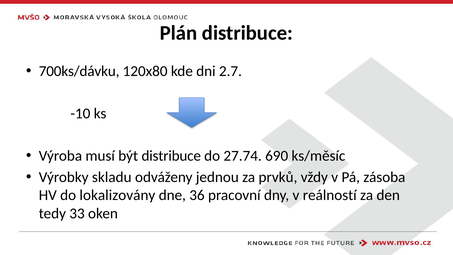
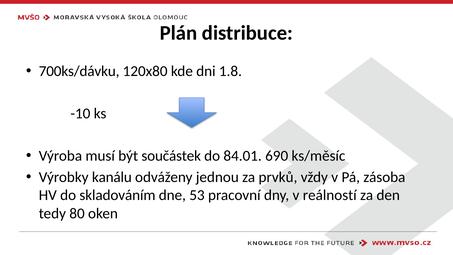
2.7: 2.7 -> 1.8 (230, 71)
být distribuce: distribuce -> součástek (171, 156)
27.74: 27.74 -> 84.01 (243, 156)
skladu: skladu -> kanálu (112, 177)
lokalizovány: lokalizovány -> skladováním (117, 195)
36: 36 -> 53 (197, 195)
33: 33 -> 80 (77, 213)
